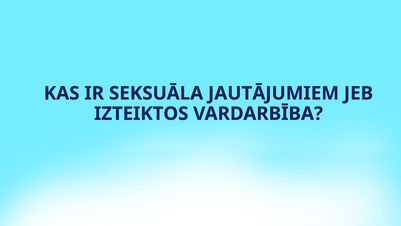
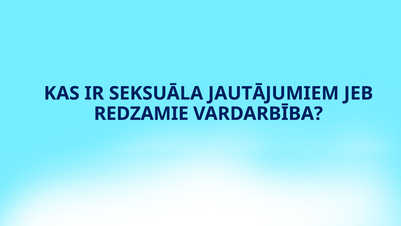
IZTEIKTOS: IZTEIKTOS -> REDZAMIE (141, 113)
